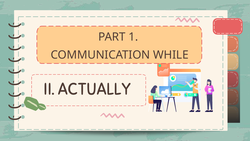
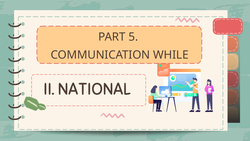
1: 1 -> 5 (133, 37)
ACTUALLY: ACTUALLY -> NATIONAL (94, 89)
